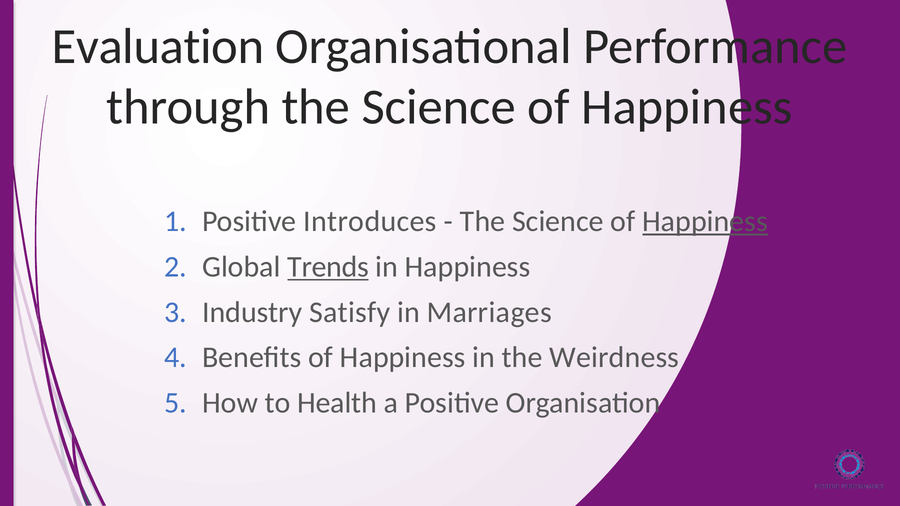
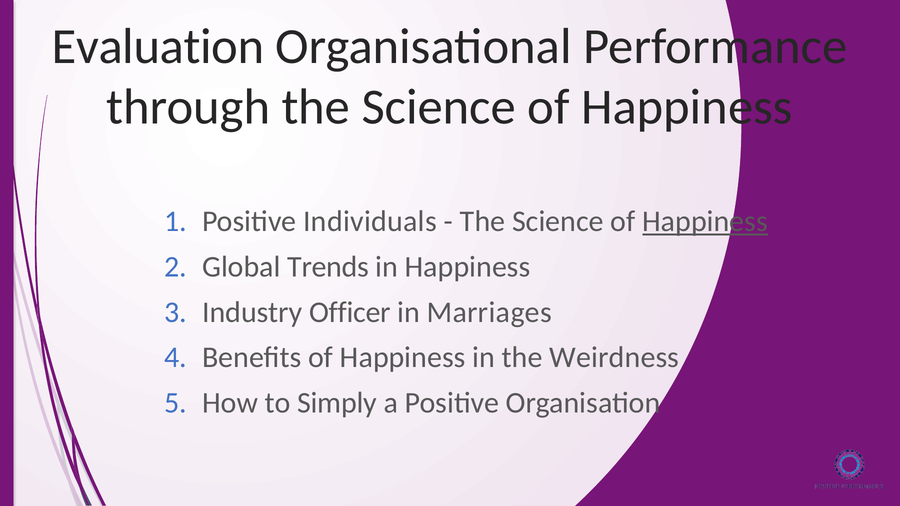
Introduces: Introduces -> Individuals (370, 222)
Trends underline: present -> none (328, 267)
Satisfy: Satisfy -> Officer (350, 312)
Health: Health -> Simply (337, 403)
